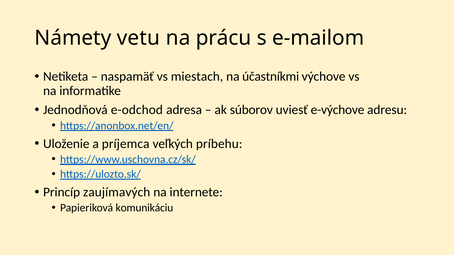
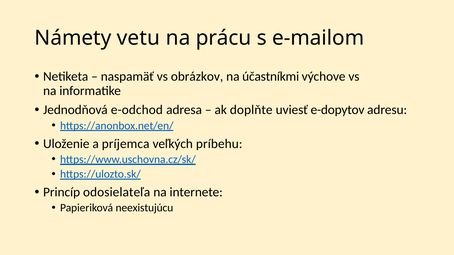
miestach: miestach -> obrázkov (197, 77)
súborov: súborov -> doplňte (251, 110)
e-výchove: e-výchove -> e-dopytov (338, 110)
zaujímavých: zaujímavých -> odosielateľa (117, 193)
komunikáciu: komunikáciu -> neexistujúcu (144, 208)
